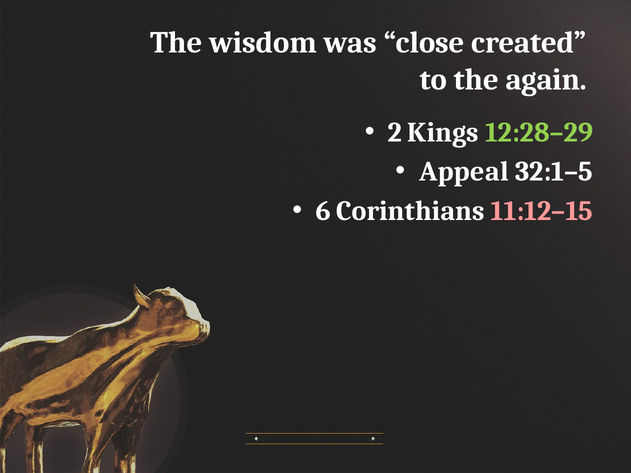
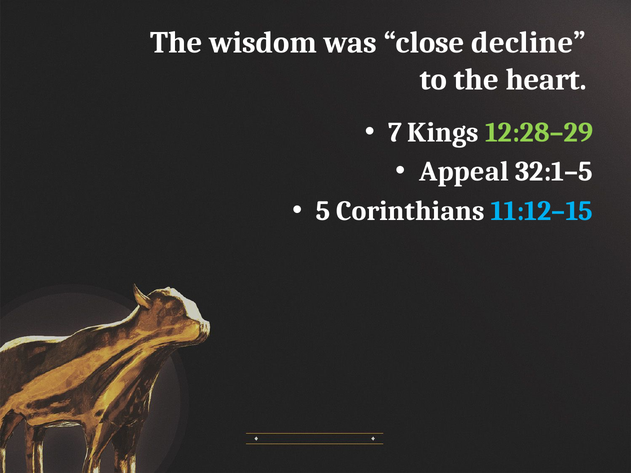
created: created -> decline (529, 43)
again: again -> heart (546, 79)
2: 2 -> 7 (395, 132)
6: 6 -> 5 (323, 211)
11:12–15 colour: pink -> light blue (542, 211)
